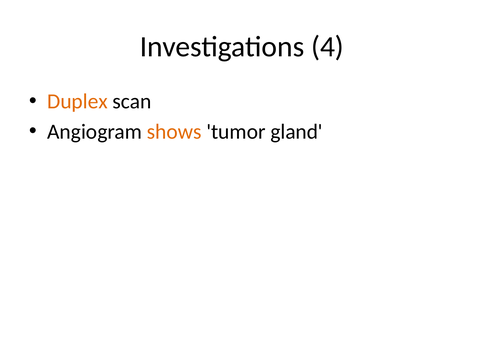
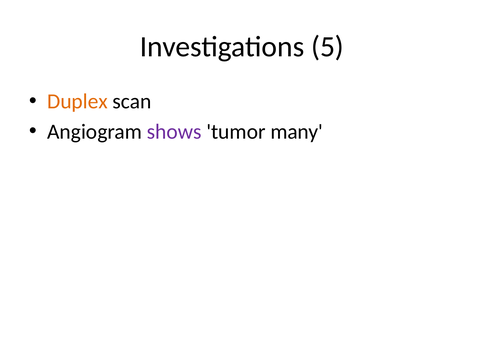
4: 4 -> 5 (327, 47)
shows colour: orange -> purple (174, 132)
gland: gland -> many (297, 132)
